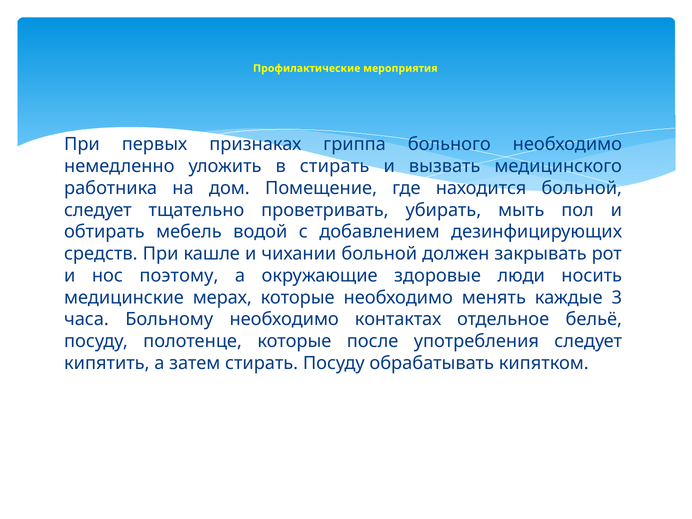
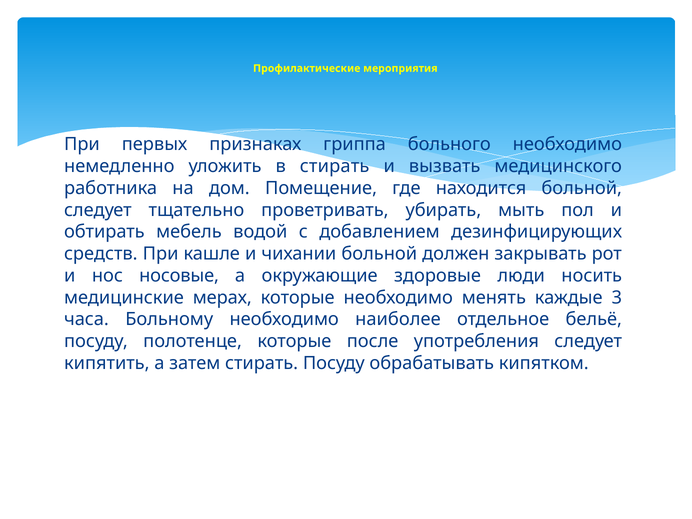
поэтому: поэтому -> носовые (179, 276)
контактах: контактах -> наиболее (398, 319)
